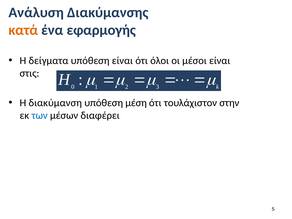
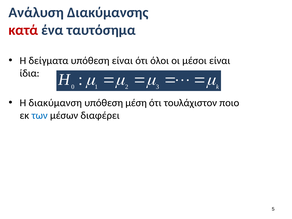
κατά colour: orange -> red (23, 30)
εφαρμογής: εφαρμογής -> ταυτόσημα (101, 30)
στις: στις -> ίδια (30, 73)
στην: στην -> ποιο (229, 103)
